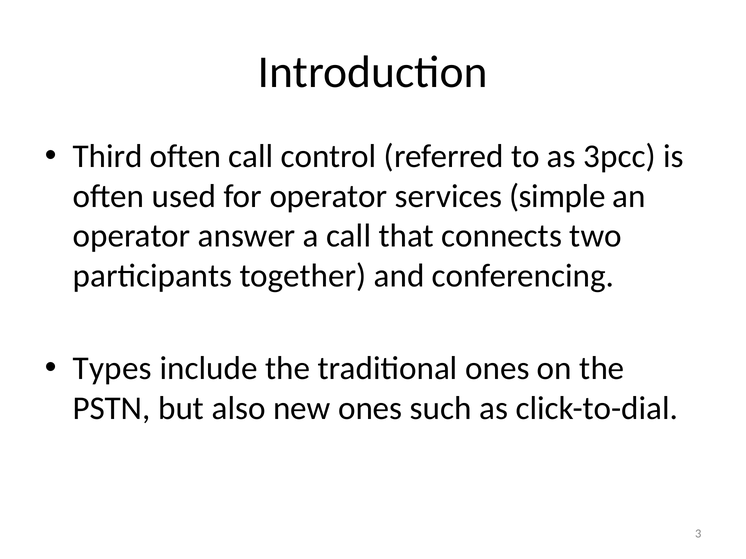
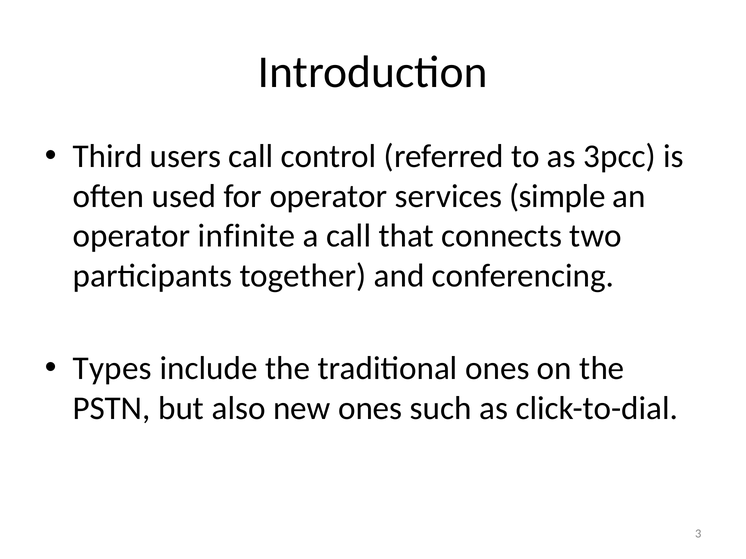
Third often: often -> users (185, 156)
answer: answer -> infinite (247, 236)
